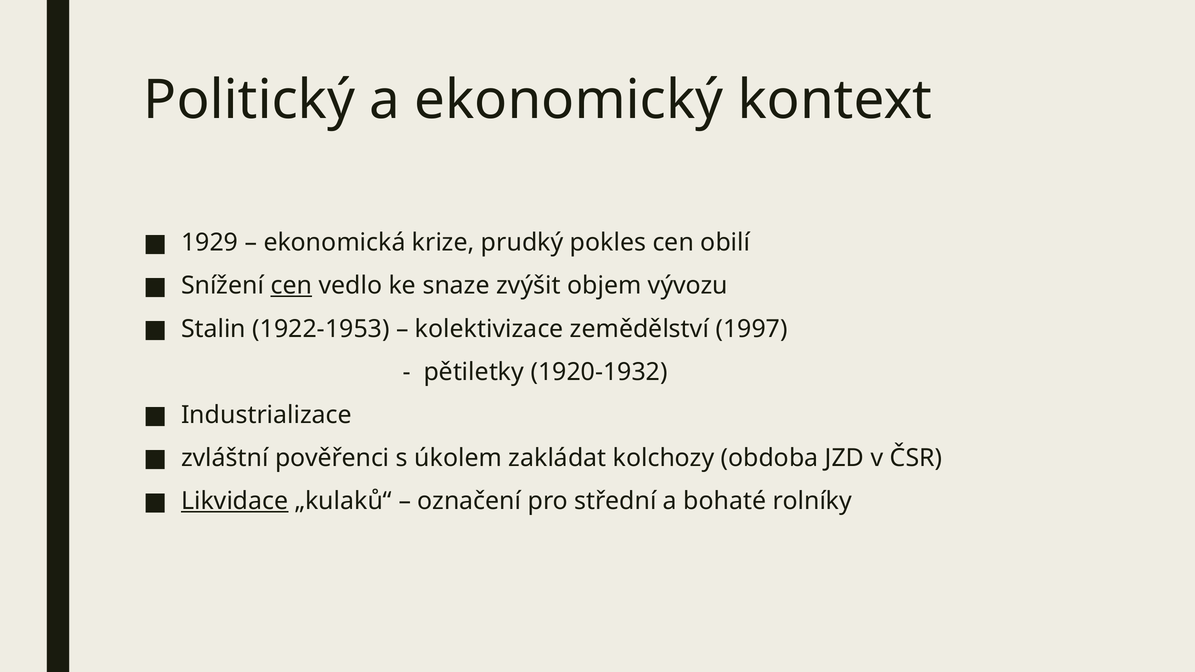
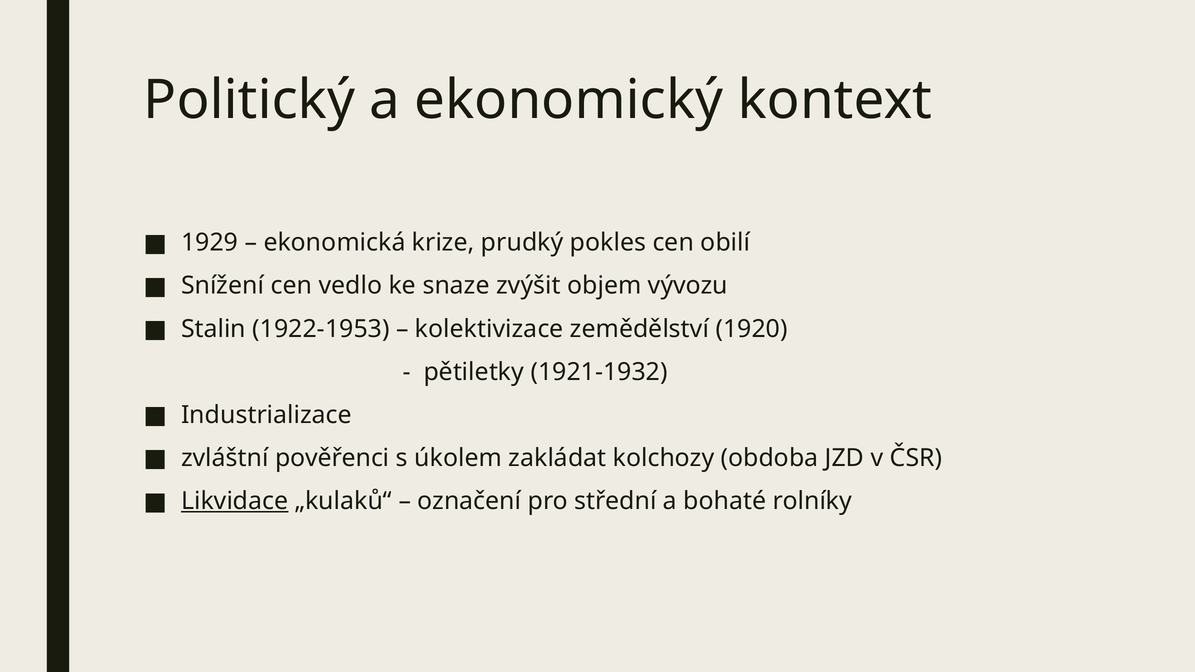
cen underline: present -> none (291, 286)
1997: 1997 -> 1920 (752, 329)
1920-1932: 1920-1932 -> 1921-1932 (599, 372)
